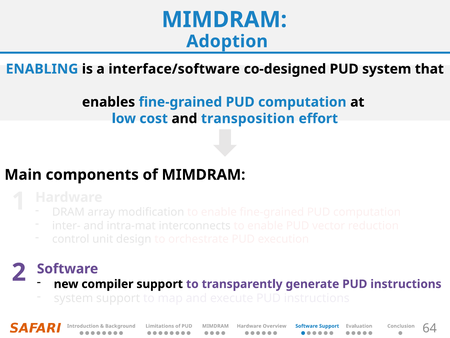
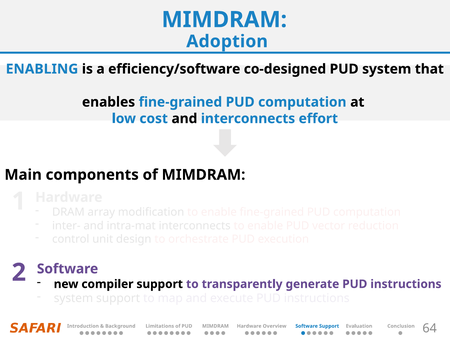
interface/software: interface/software -> efficiency/software (174, 69)
and transposition: transposition -> interconnects (248, 118)
